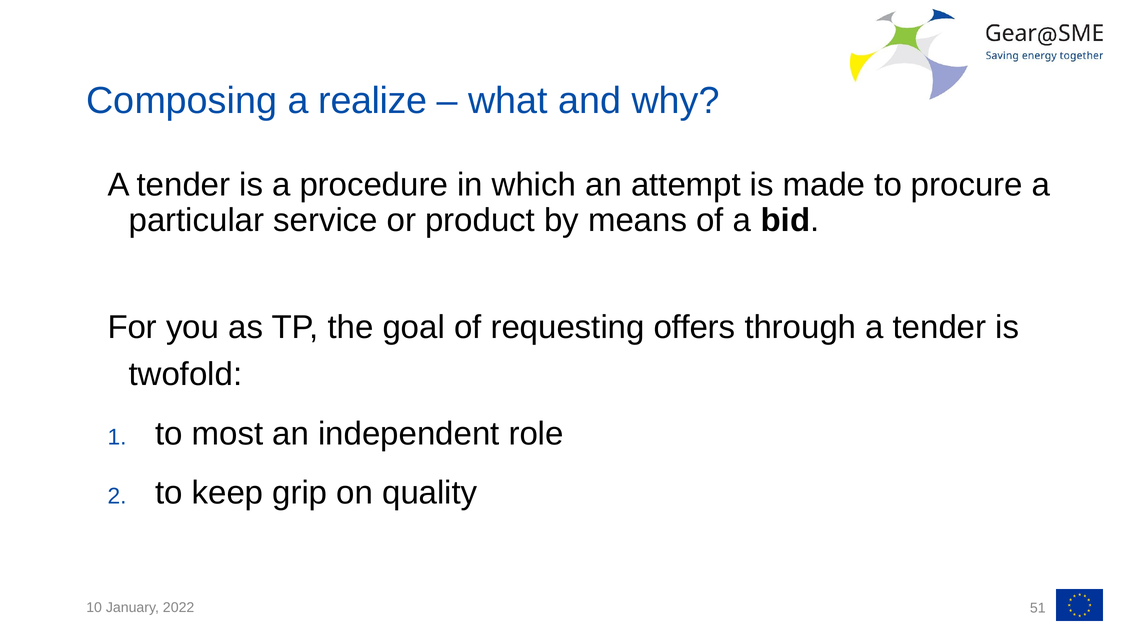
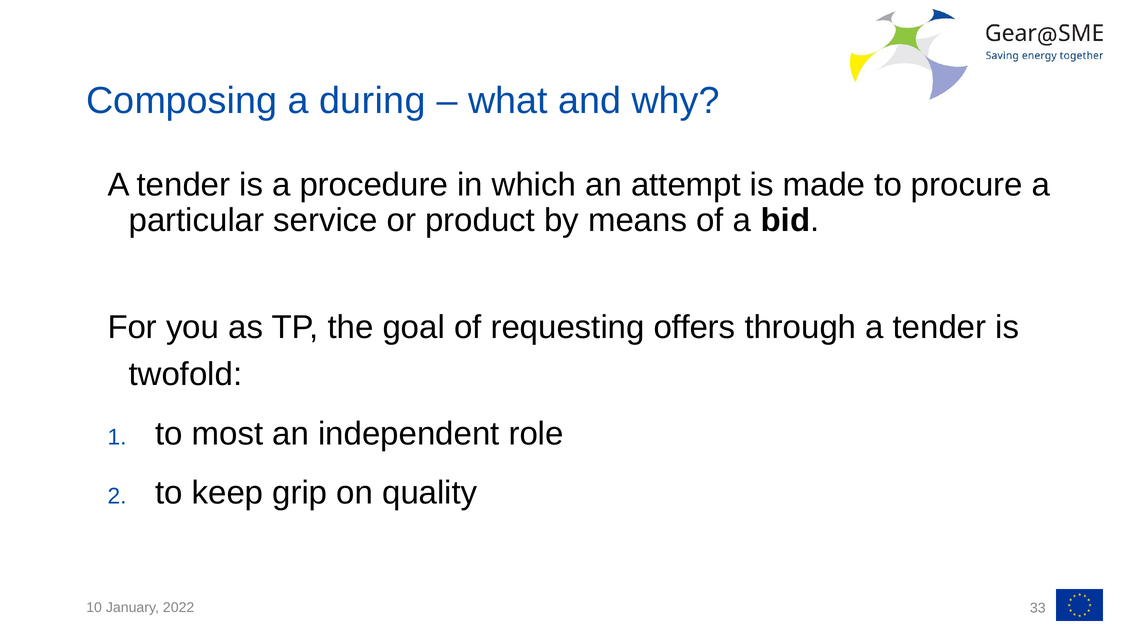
realize: realize -> during (372, 101)
51: 51 -> 33 (1038, 609)
